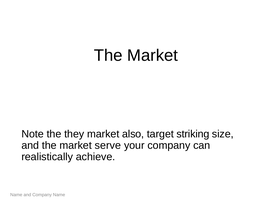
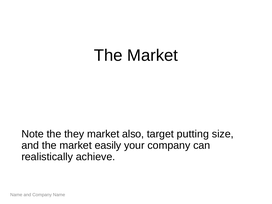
striking: striking -> putting (193, 134)
serve: serve -> easily (108, 145)
